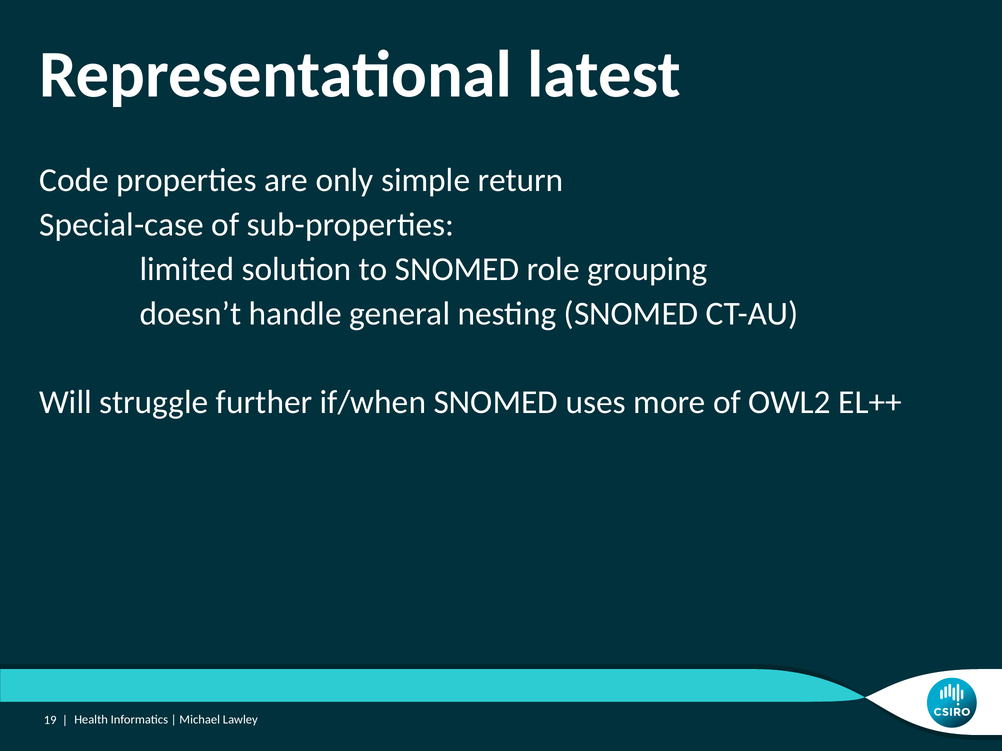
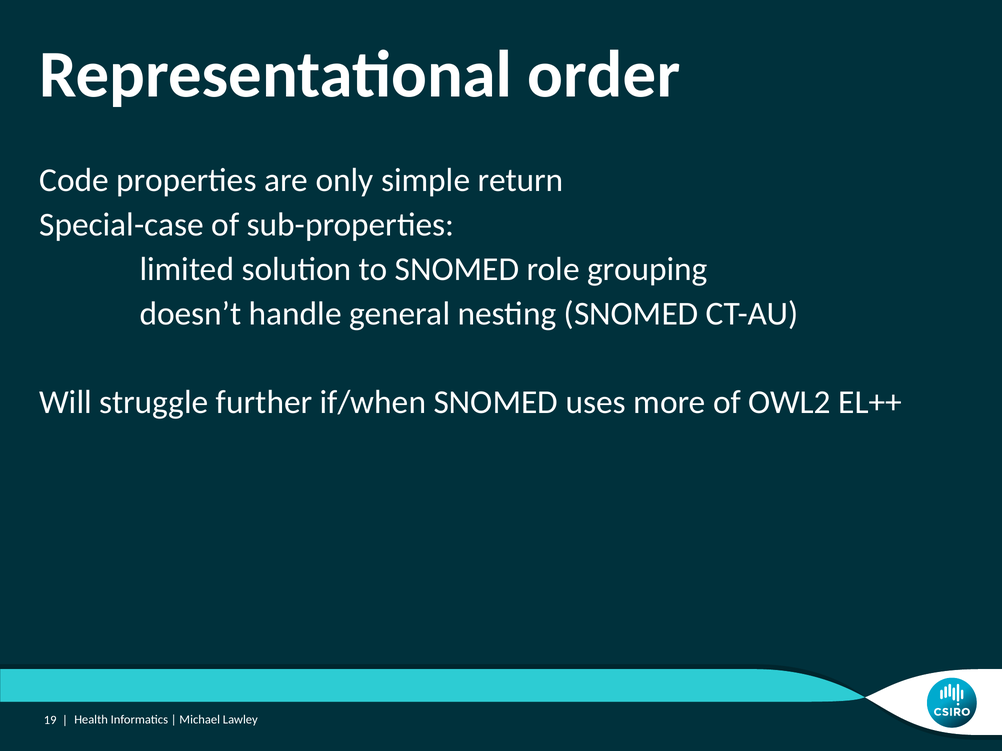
latest: latest -> order (604, 75)
